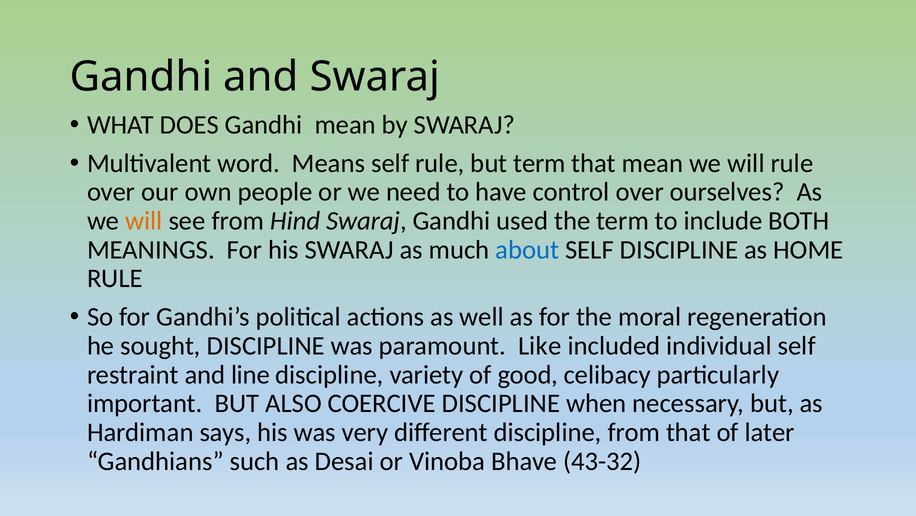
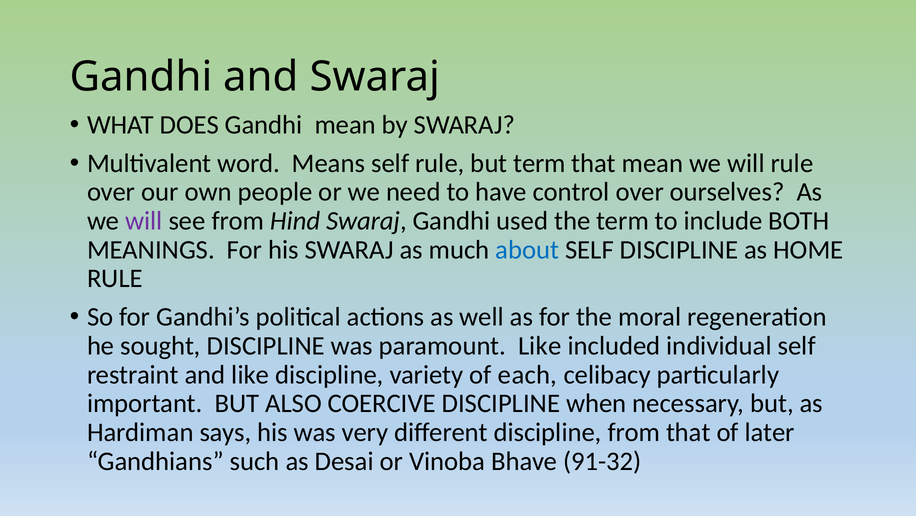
will colour: orange -> purple (144, 221)
and line: line -> like (250, 374)
good: good -> each (528, 374)
43-32: 43-32 -> 91-32 (602, 461)
